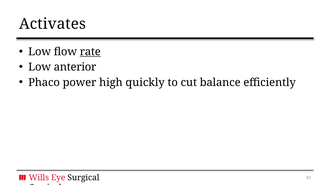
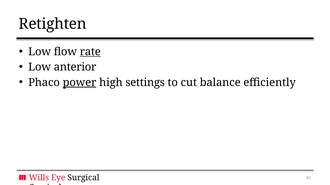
Activates: Activates -> Retighten (53, 24)
power underline: none -> present (80, 83)
quickly: quickly -> settings (145, 83)
